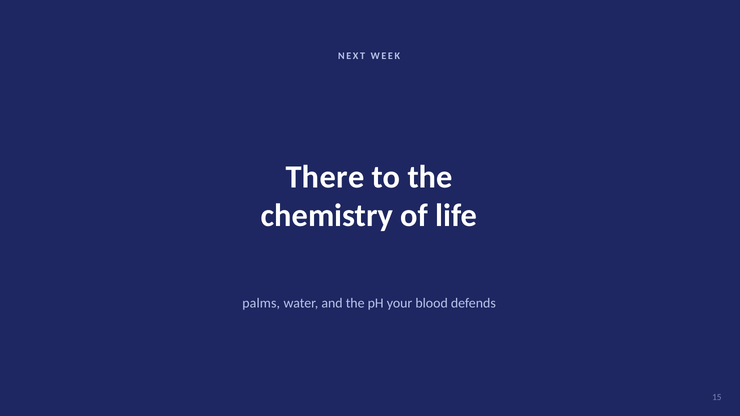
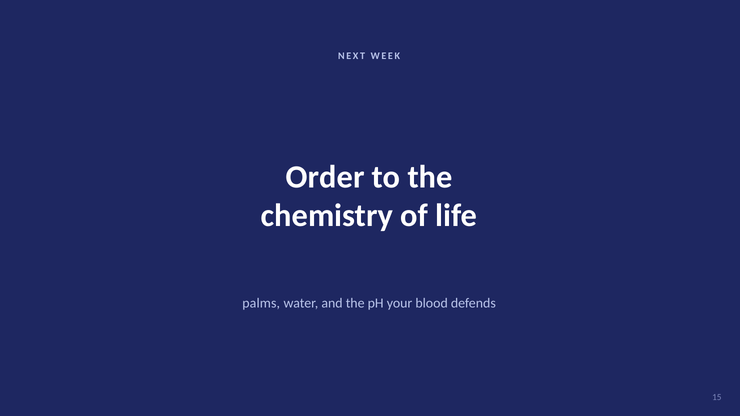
There: There -> Order (325, 177)
